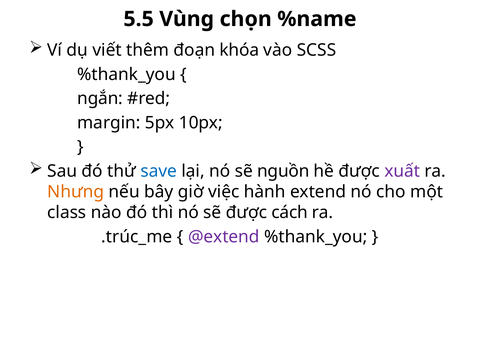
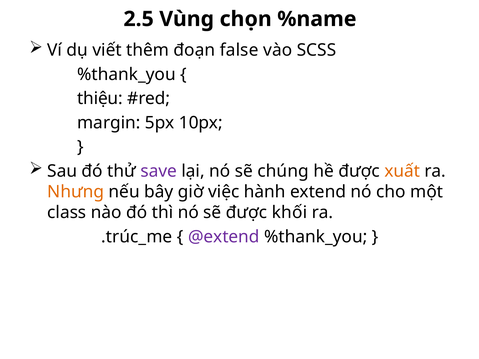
5.5: 5.5 -> 2.5 (139, 19)
khóa: khóa -> false (239, 50)
ngắn: ngắn -> thiệu (100, 99)
save colour: blue -> purple (159, 171)
nguồn: nguồn -> chúng (283, 171)
xuất colour: purple -> orange (402, 171)
cách: cách -> khối (289, 213)
